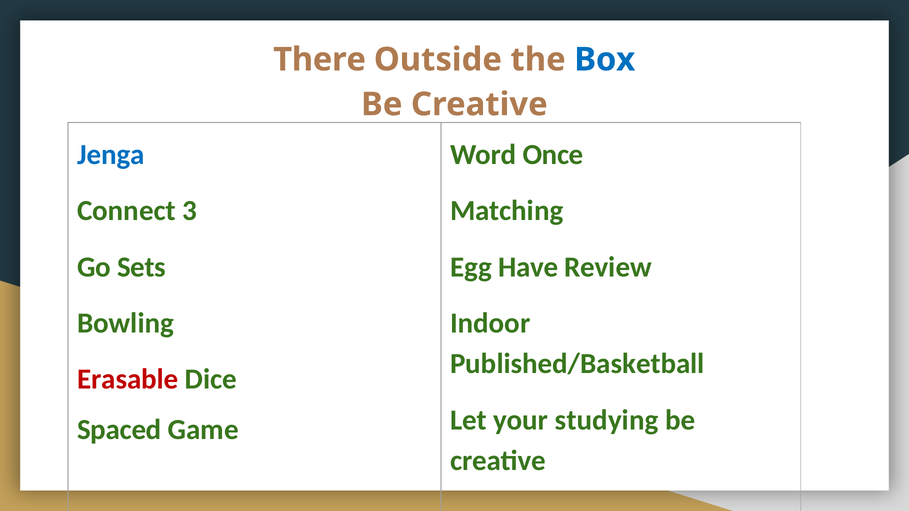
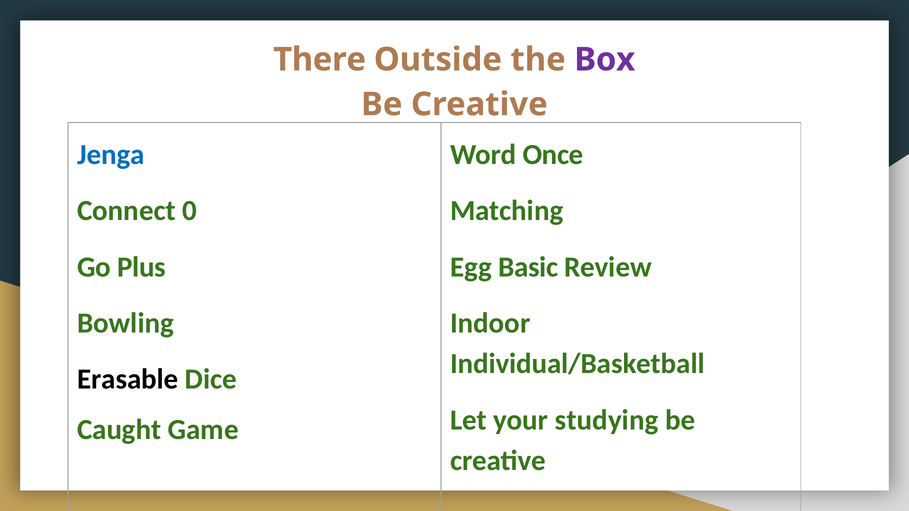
Box colour: blue -> purple (605, 60)
3: 3 -> 0 (190, 211)
Sets: Sets -> Plus (142, 267)
Have: Have -> Basic (528, 267)
Published/Basketball: Published/Basketball -> Individual/Basketball (577, 364)
Erasable colour: red -> black (128, 379)
Spaced: Spaced -> Caught (119, 430)
